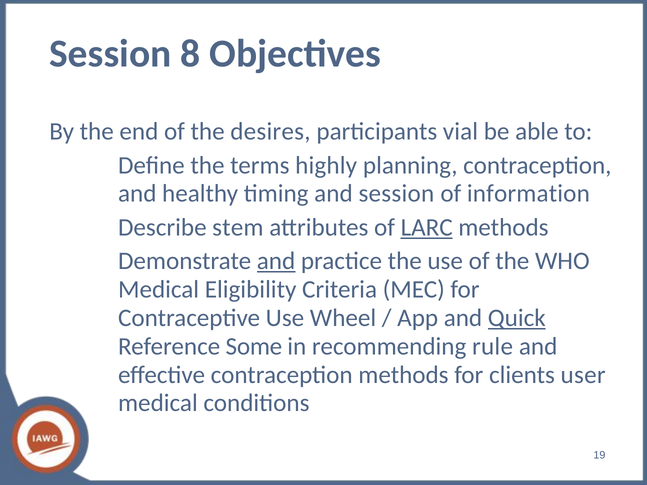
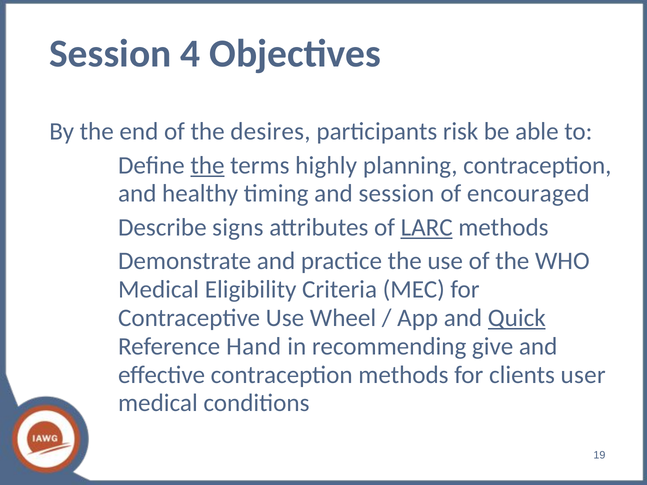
8: 8 -> 4 (190, 54)
vial: vial -> risk (461, 131)
the underline: none -> present (207, 165)
information: information -> encouraged (528, 194)
stem: stem -> signs (238, 227)
and underline: present -> none (276, 261)
Some: Some -> Hand (254, 347)
rule: rule -> give (493, 347)
